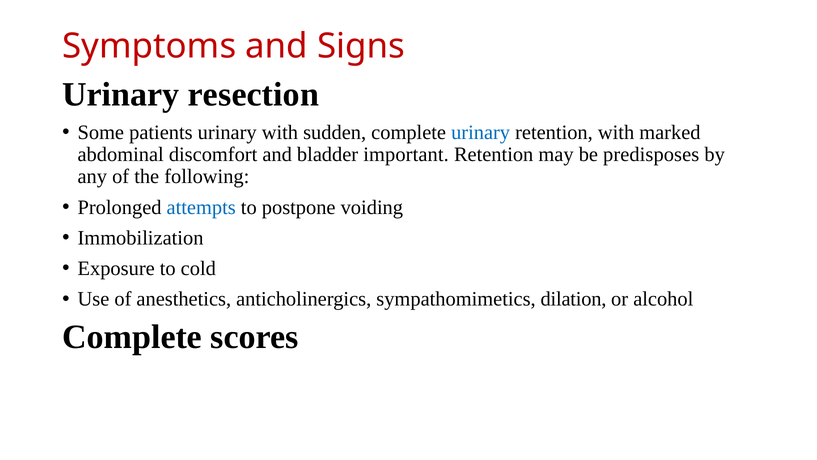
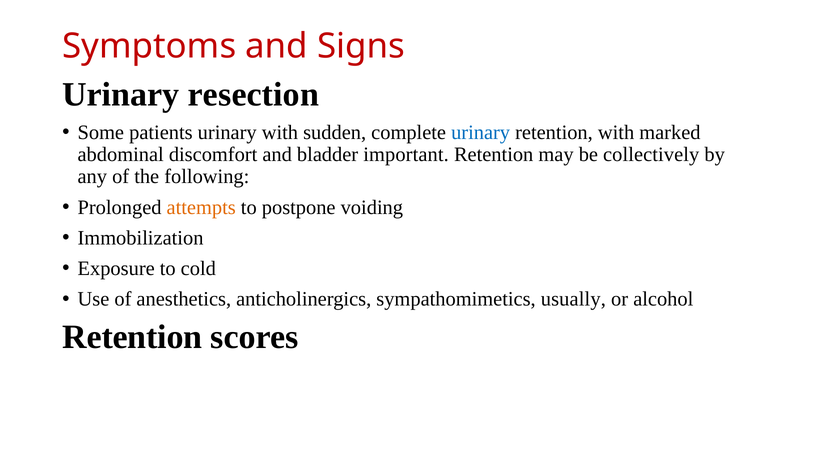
predisposes: predisposes -> collectively (651, 154)
attempts colour: blue -> orange (201, 207)
dilation: dilation -> usually (573, 299)
Complete: Complete -> Retention (132, 337)
